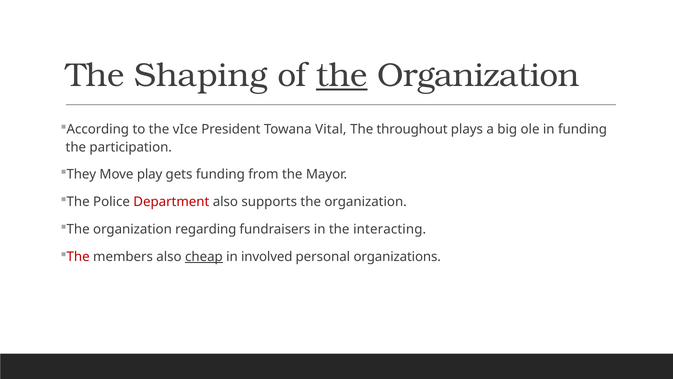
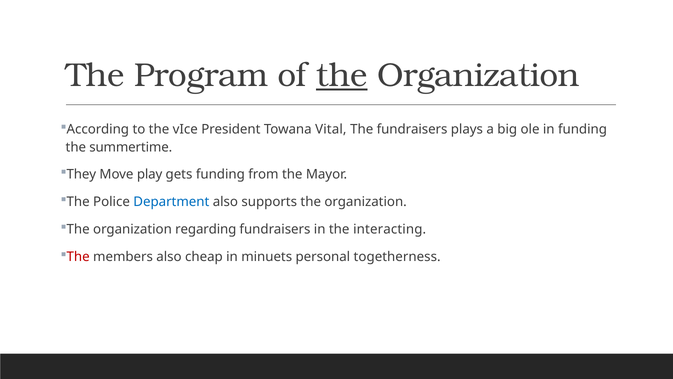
Shaping: Shaping -> Program (201, 75)
The throughout: throughout -> fundraisers (412, 129)
participation: participation -> summertime (131, 147)
Department colour: red -> blue (171, 202)
cheap underline: present -> none (204, 257)
involved: involved -> minuets (267, 257)
organizations: organizations -> togetherness (397, 257)
